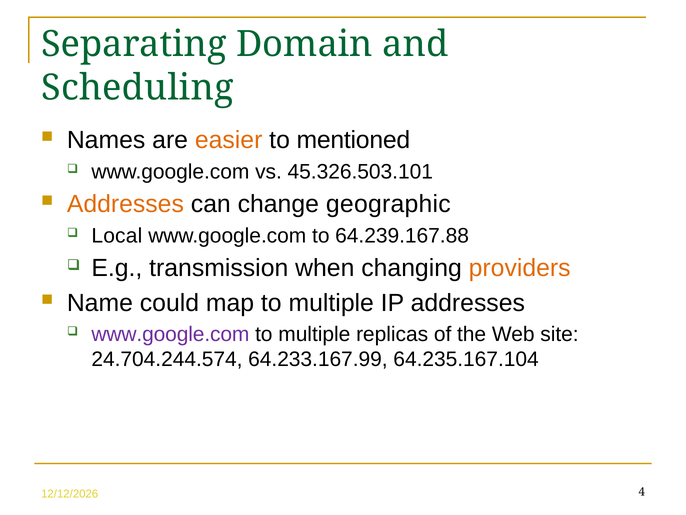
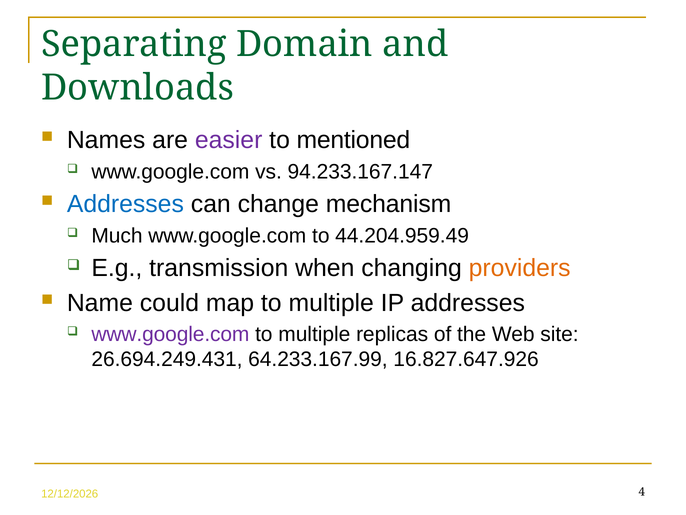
Scheduling: Scheduling -> Downloads (138, 88)
easier colour: orange -> purple (229, 140)
45.326.503.101: 45.326.503.101 -> 94.233.167.147 (360, 171)
Addresses colour: orange -> blue (125, 204)
geographic: geographic -> mechanism (389, 204)
Local: Local -> Much (117, 235)
64.239.167.88: 64.239.167.88 -> 44.204.959.49 (402, 235)
24.704.244.574: 24.704.244.574 -> 26.694.249.431 (167, 359)
64.235.167.104: 64.235.167.104 -> 16.827.647.926 (466, 359)
